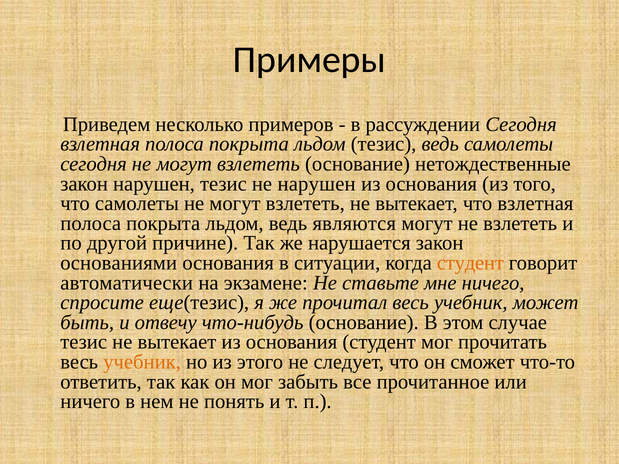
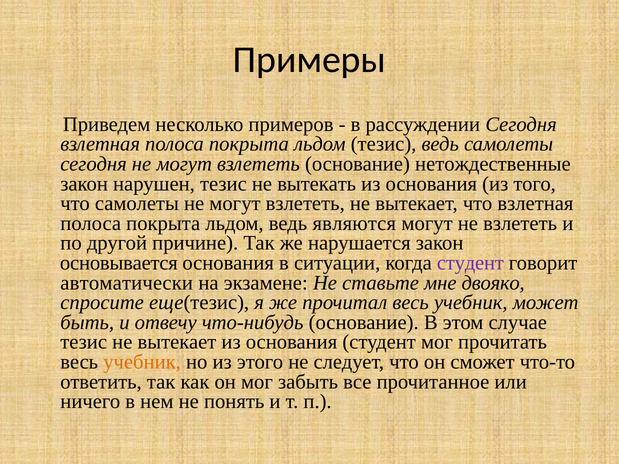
не нарушен: нарушен -> вытекать (317, 184)
основаниями: основаниями -> основывается (119, 263)
студент colour: orange -> purple (470, 263)
мне ничего: ничего -> двояко (493, 283)
